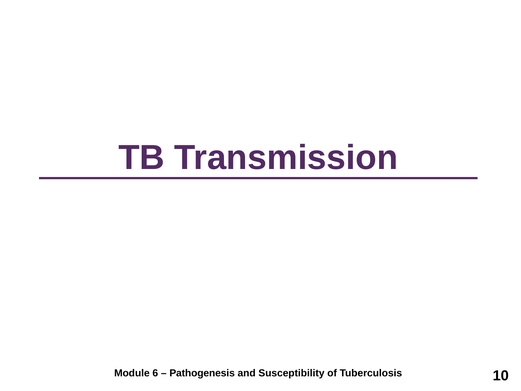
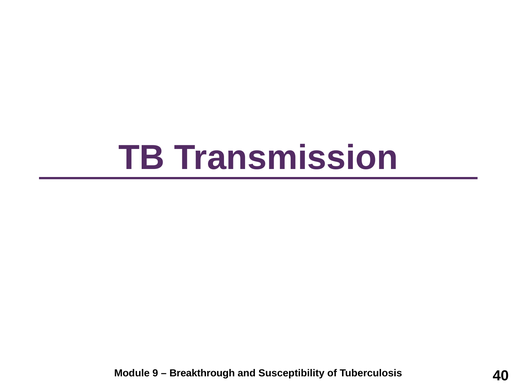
6: 6 -> 9 (155, 373)
Pathogenesis: Pathogenesis -> Breakthrough (202, 373)
10: 10 -> 40 (501, 375)
